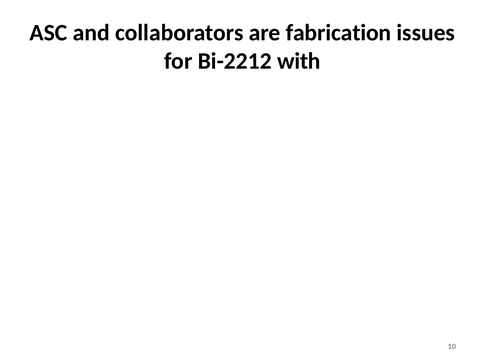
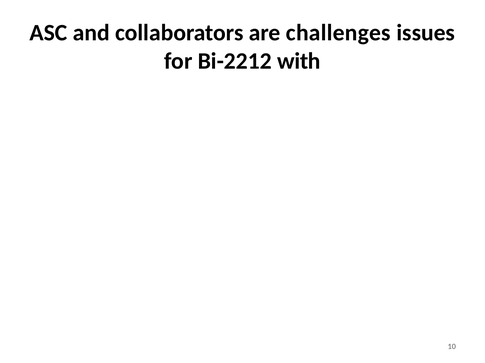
fabrication: fabrication -> challenges (338, 33)
